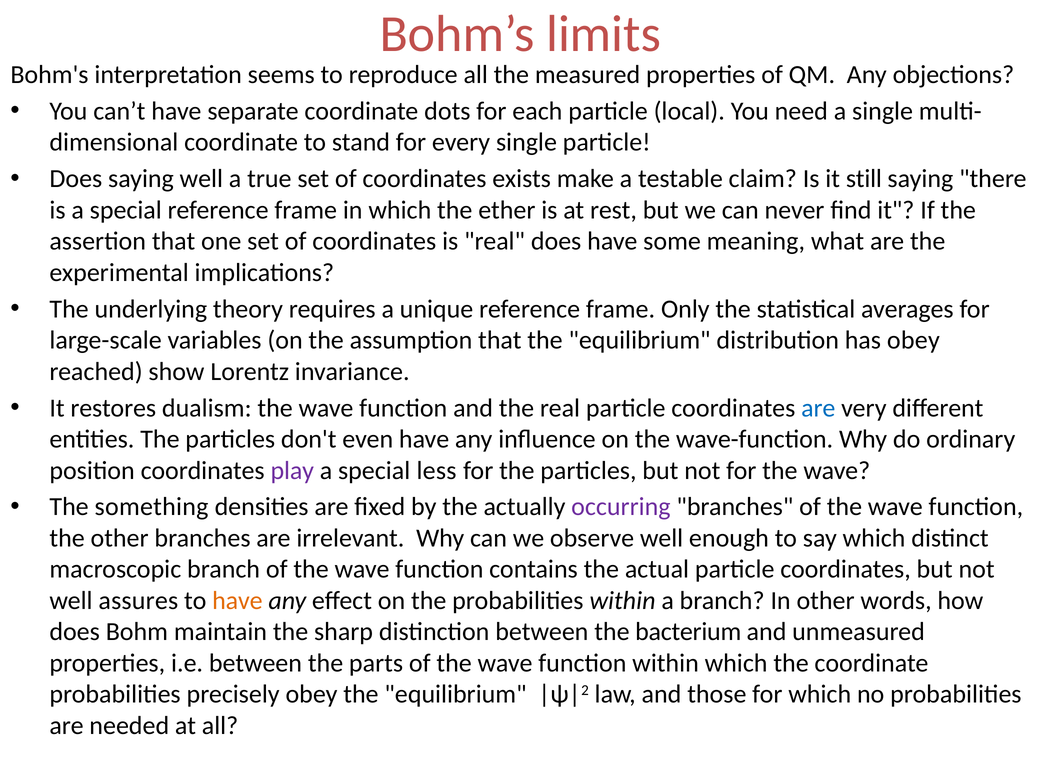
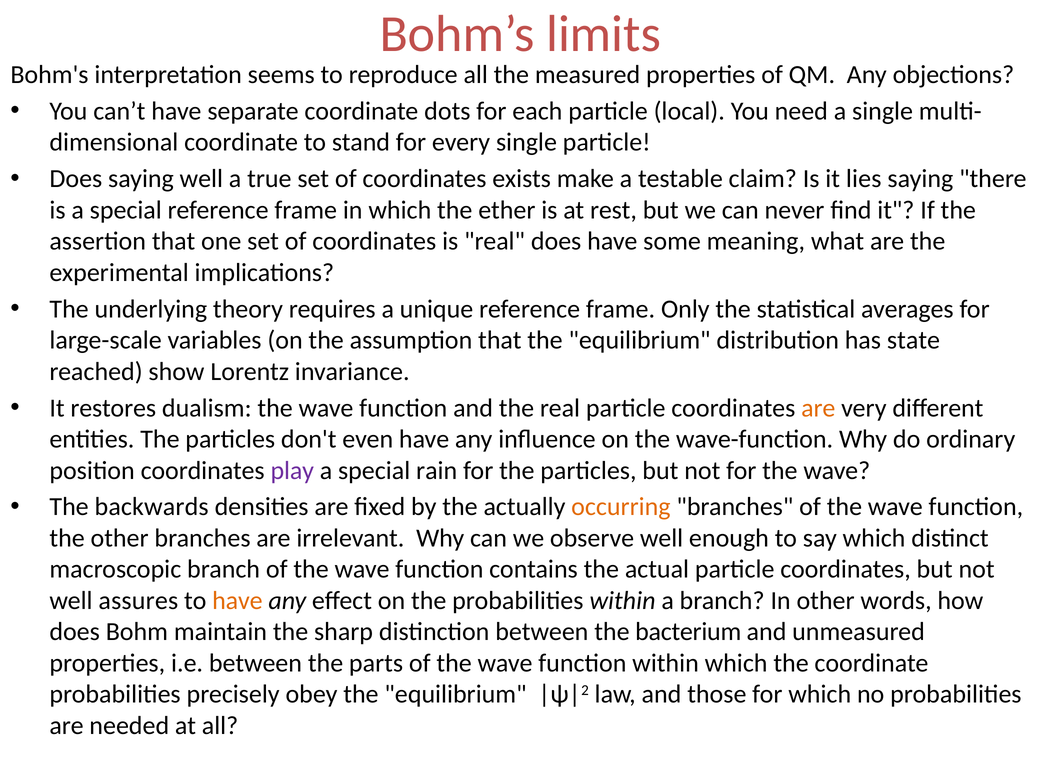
still: still -> lies (864, 179)
has obey: obey -> state (913, 340)
are colour: blue -> orange (818, 408)
less: less -> rain (437, 470)
something: something -> backwards (152, 507)
occurring colour: purple -> orange (621, 507)
